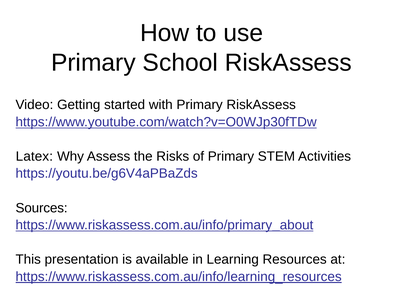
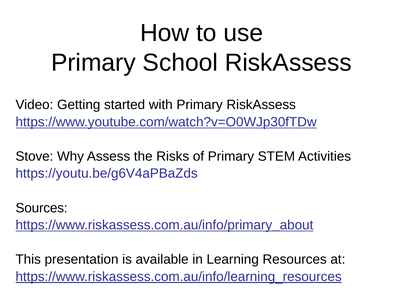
Latex: Latex -> Stove (34, 157)
